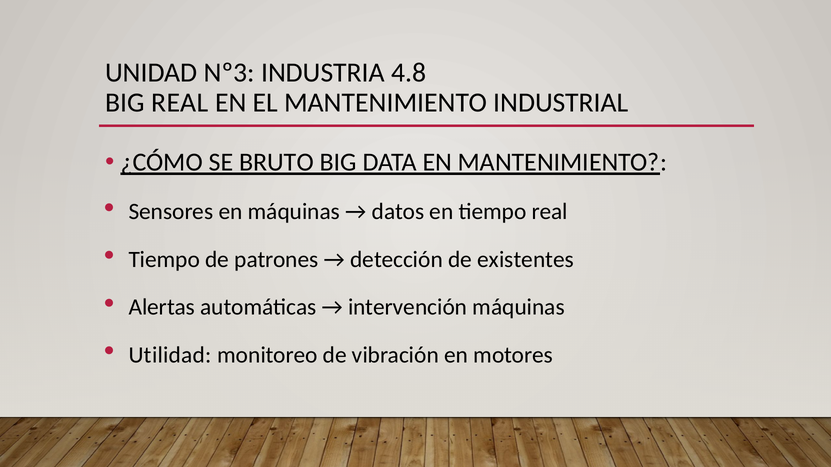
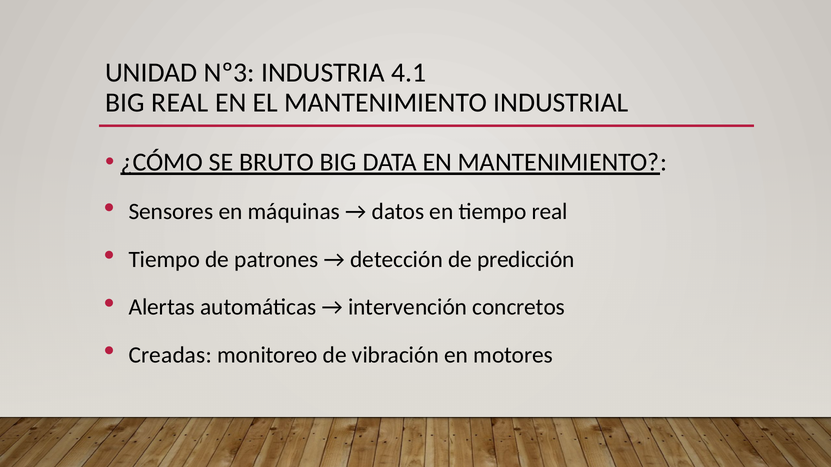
4.8: 4.8 -> 4.1 (409, 73)
existentes: existentes -> predicción (526, 260)
intervención máquinas: máquinas -> concretos (519, 307)
Utilidad: Utilidad -> Creadas (170, 355)
